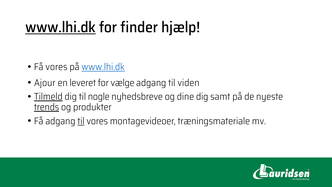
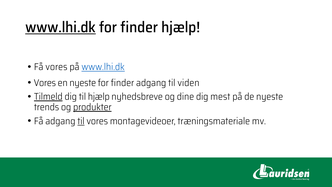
Ajour: Ajour -> Vores (45, 83)
en leveret: leveret -> nyeste (83, 83)
vælge: vælge -> finder (122, 83)
til nogle: nogle -> hjælp (99, 97)
samt: samt -> mest (220, 97)
trends underline: present -> none (47, 107)
produkter underline: none -> present (92, 107)
